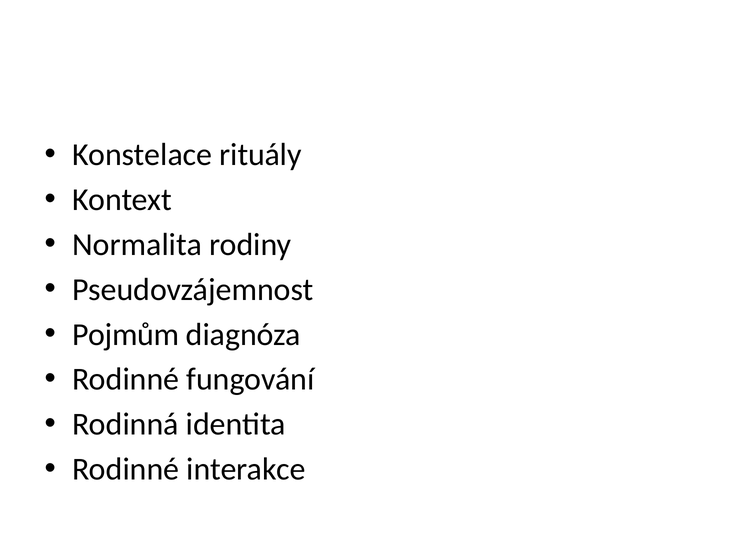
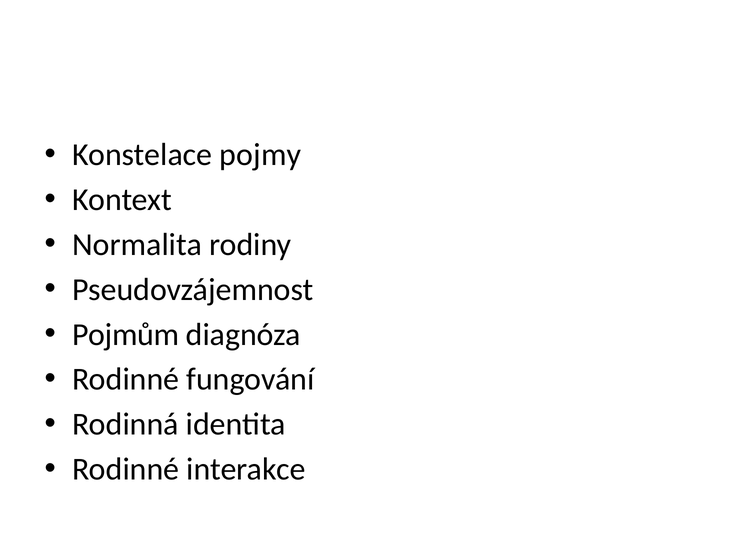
rituály: rituály -> pojmy (260, 155)
